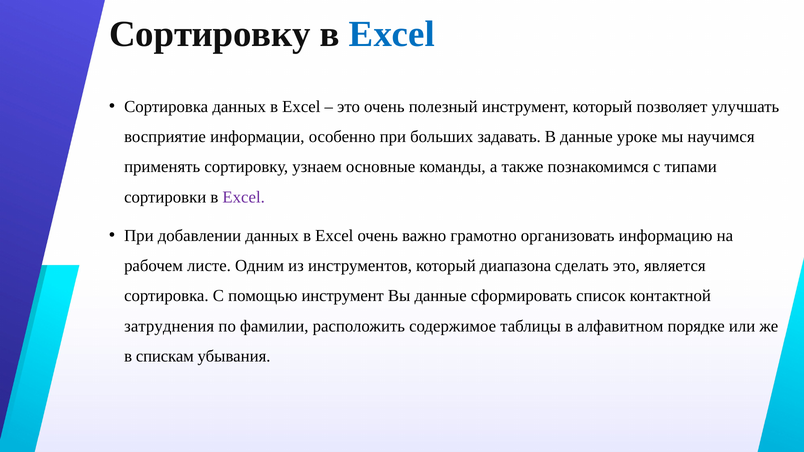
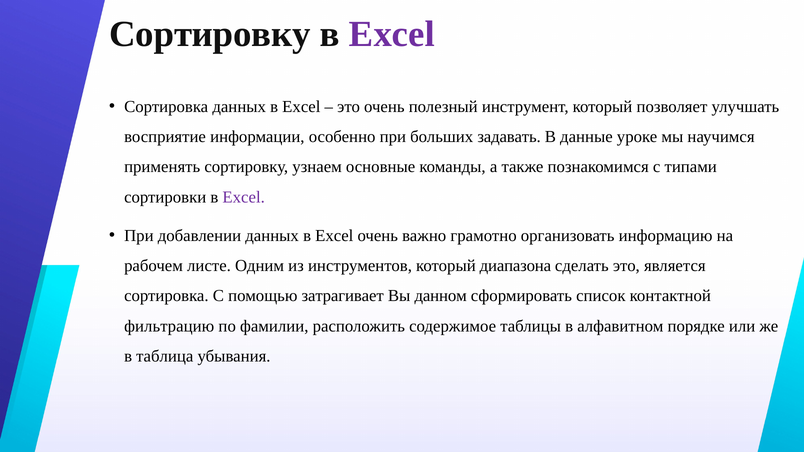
Excel colour: blue -> purple (392, 34)
помощью инструмент: инструмент -> затрагивает (343, 296)
Вы данные: данные -> данном (441, 296)
затруднения: затруднения -> фильтрацию (169, 326)
спискам: спискам -> таблица (165, 357)
